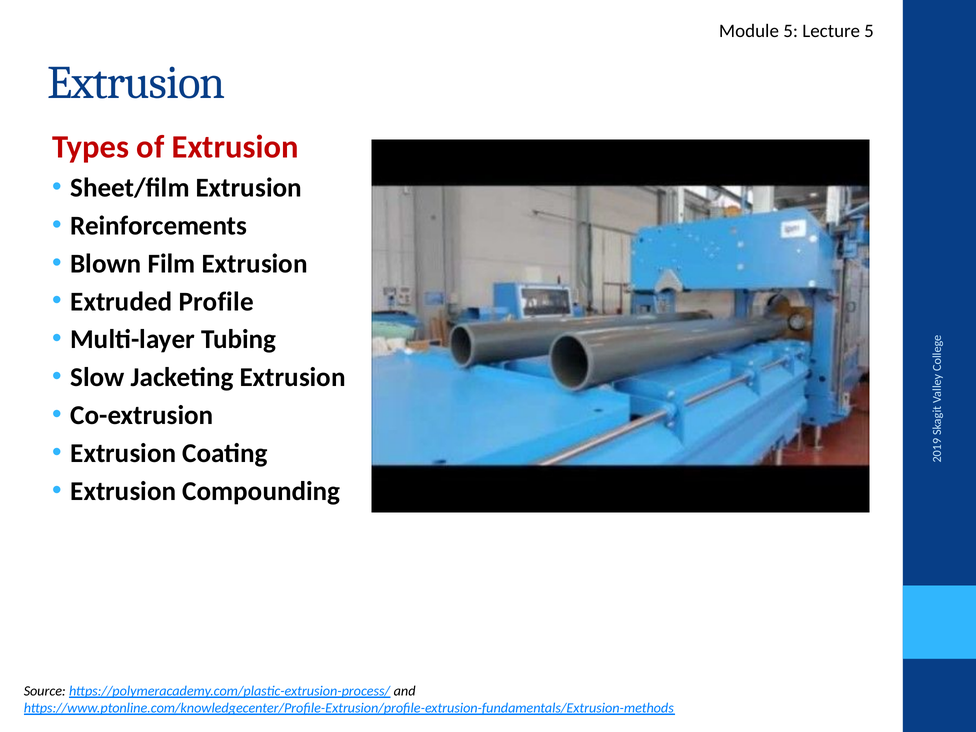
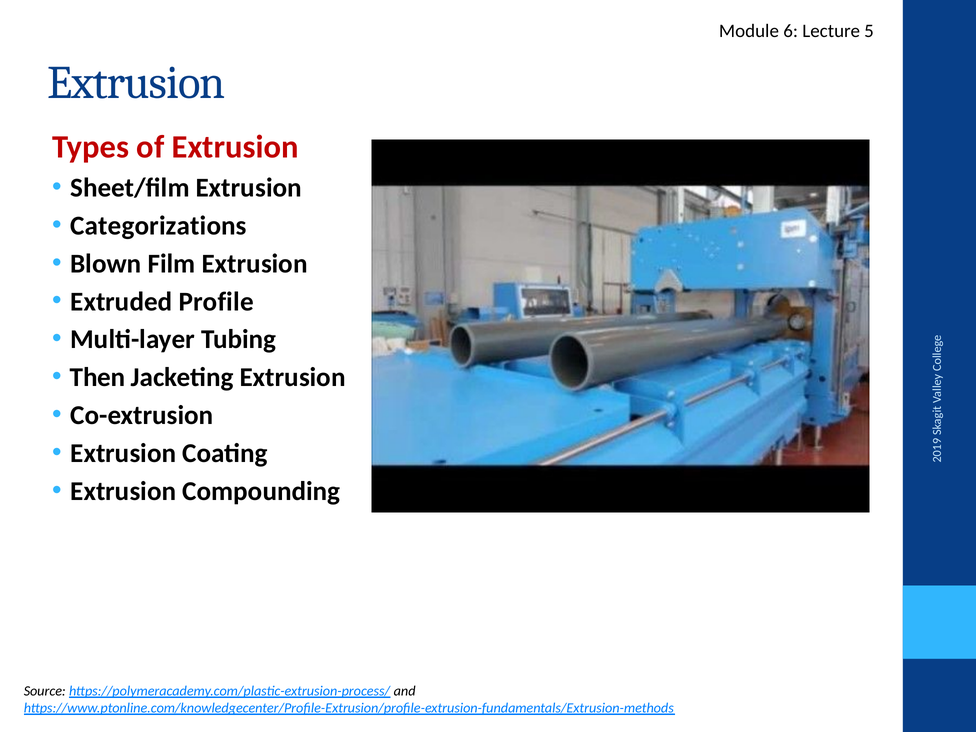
5: 5 -> 6 (791, 31)
Reinforcements: Reinforcements -> Categorizations (159, 226)
Slow: Slow -> Then (98, 377)
